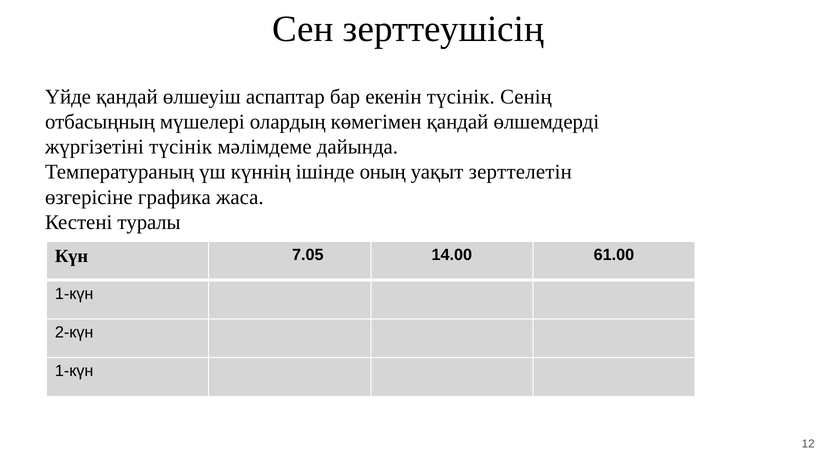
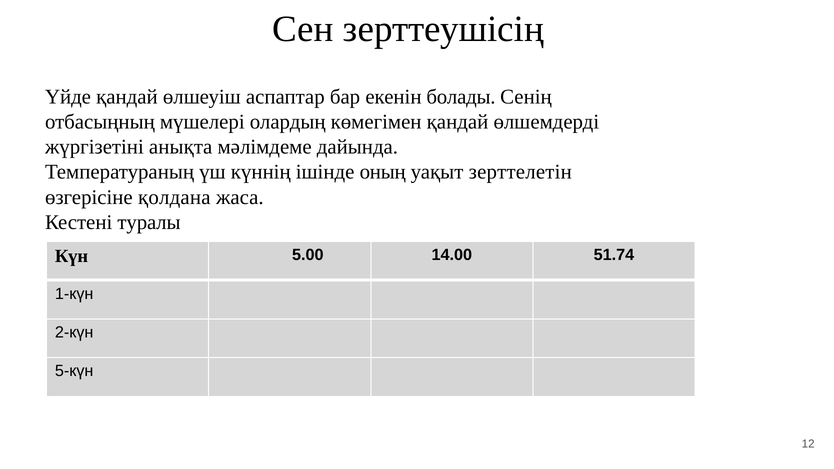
екенін түсінік: түсінік -> болады (461, 97)
жүргізетіні түсінік: түсінік -> анықта (181, 147)
графика: графика -> қолдана (174, 197)
7.05: 7.05 -> 5.00 (308, 255)
61.00: 61.00 -> 51.74 (614, 255)
1-күн: 1-күн -> 5-күн (74, 371)
